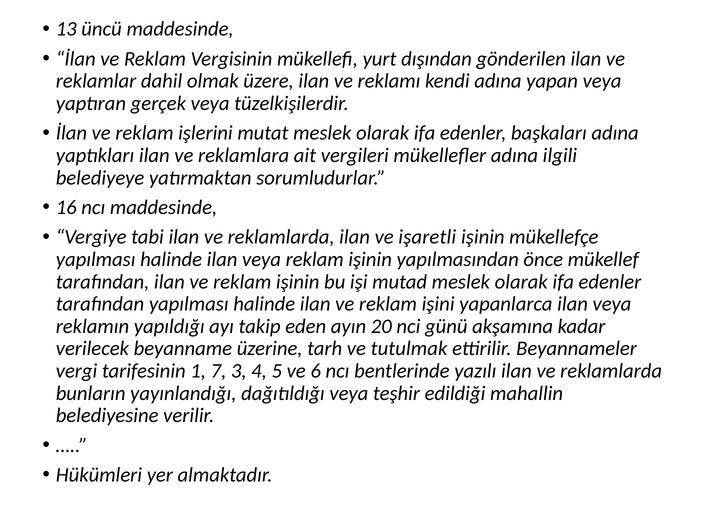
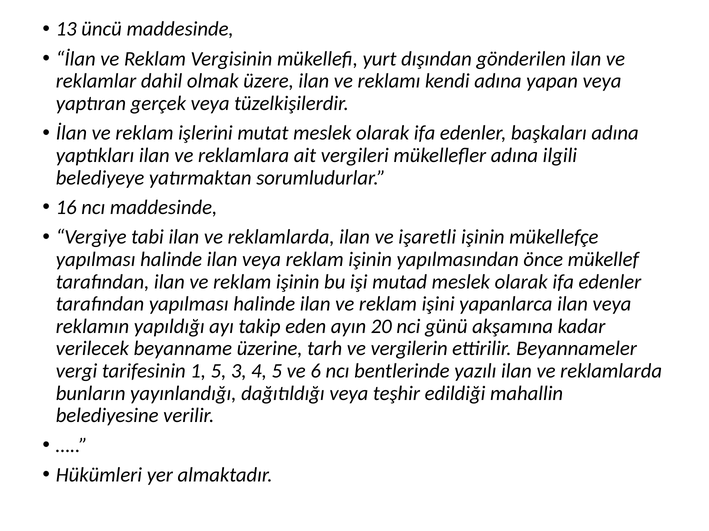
tutulmak: tutulmak -> vergilerin (409, 349)
1 7: 7 -> 5 (218, 371)
